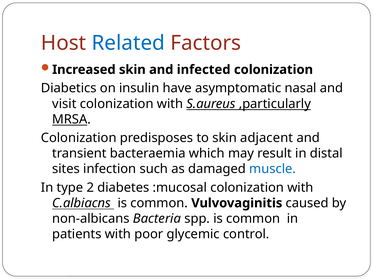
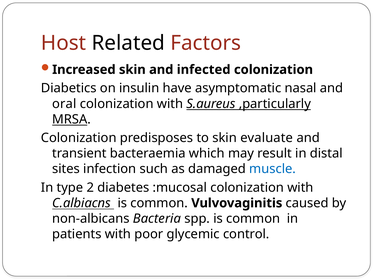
Related colour: blue -> black (128, 43)
visit: visit -> oral (64, 104)
adjacent: adjacent -> evaluate (267, 138)
